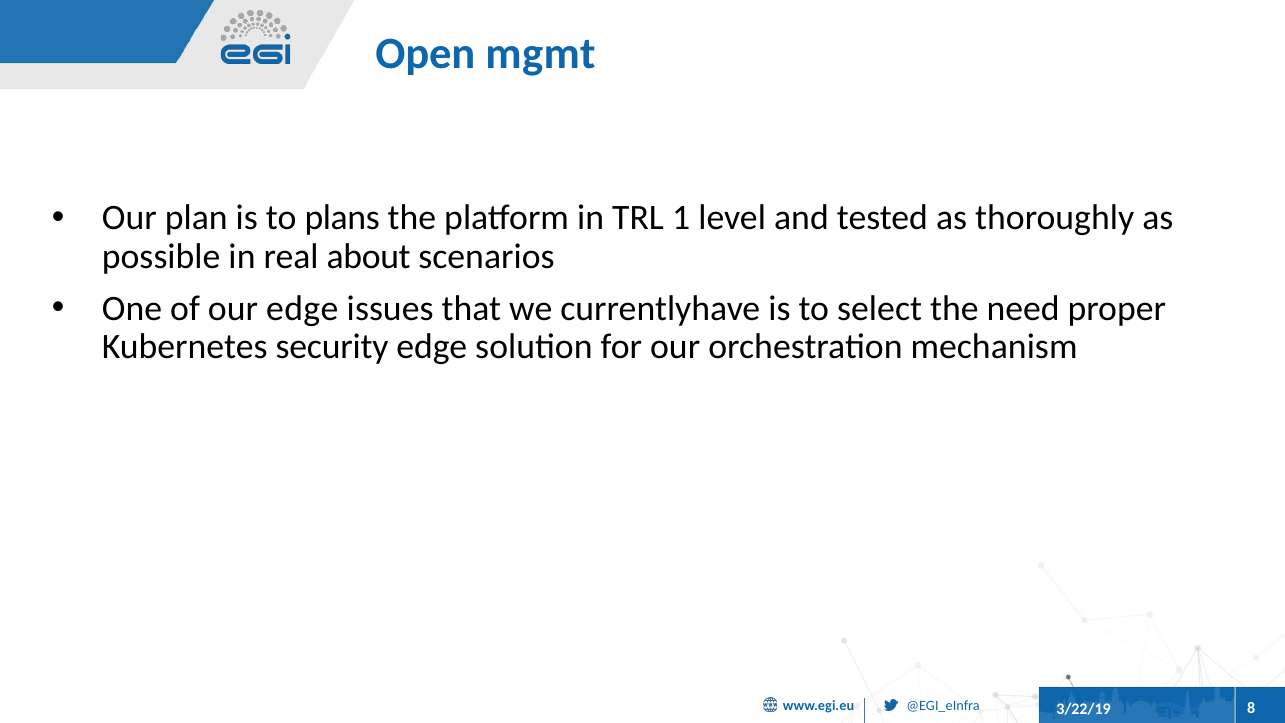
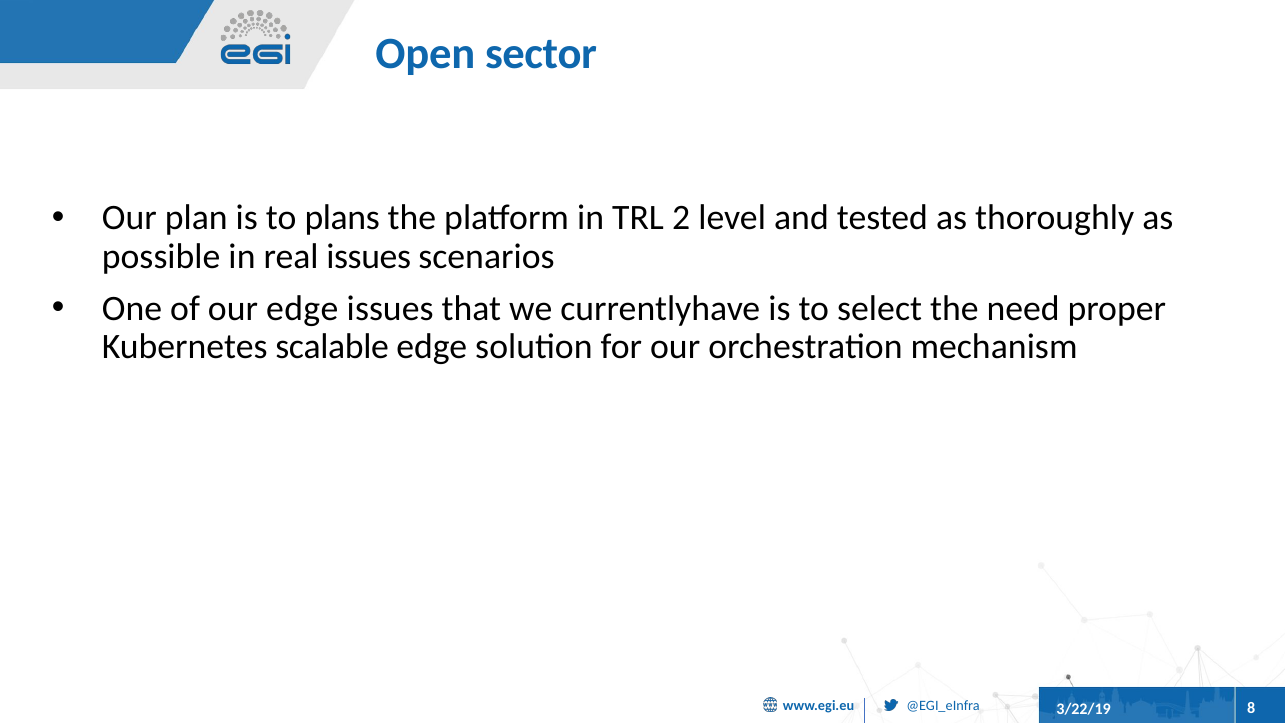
mgmt: mgmt -> sector (541, 54)
1: 1 -> 2 (681, 218)
real about: about -> issues (369, 256)
security: security -> scalable (332, 347)
